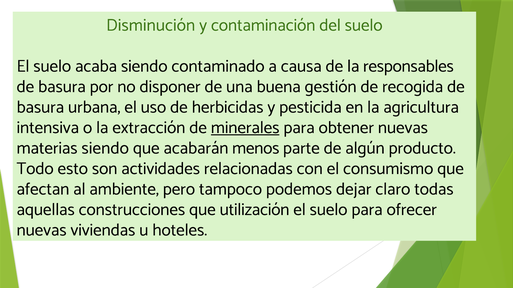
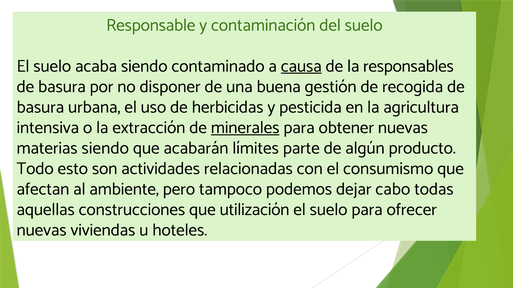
Disminución: Disminución -> Responsable (151, 25)
causa underline: none -> present (301, 66)
menos: menos -> límites (256, 148)
claro: claro -> cabo (393, 189)
